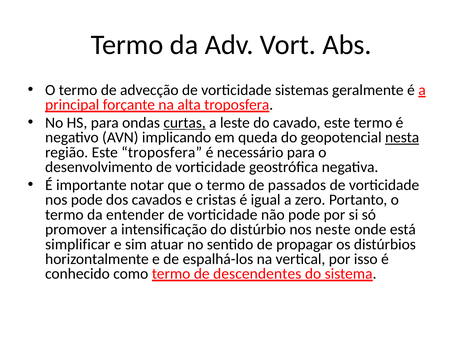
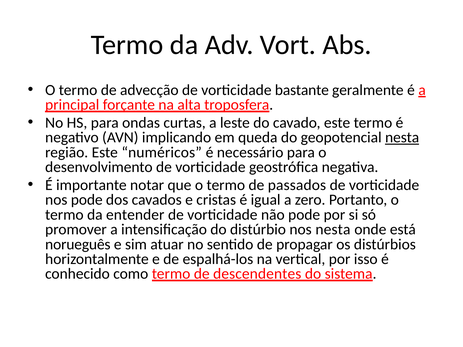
sistemas: sistemas -> bastante (302, 90)
curtas underline: present -> none (185, 123)
Este troposfera: troposfera -> numéricos (162, 152)
nos neste: neste -> nesta (333, 230)
simplificar: simplificar -> norueguês (78, 244)
